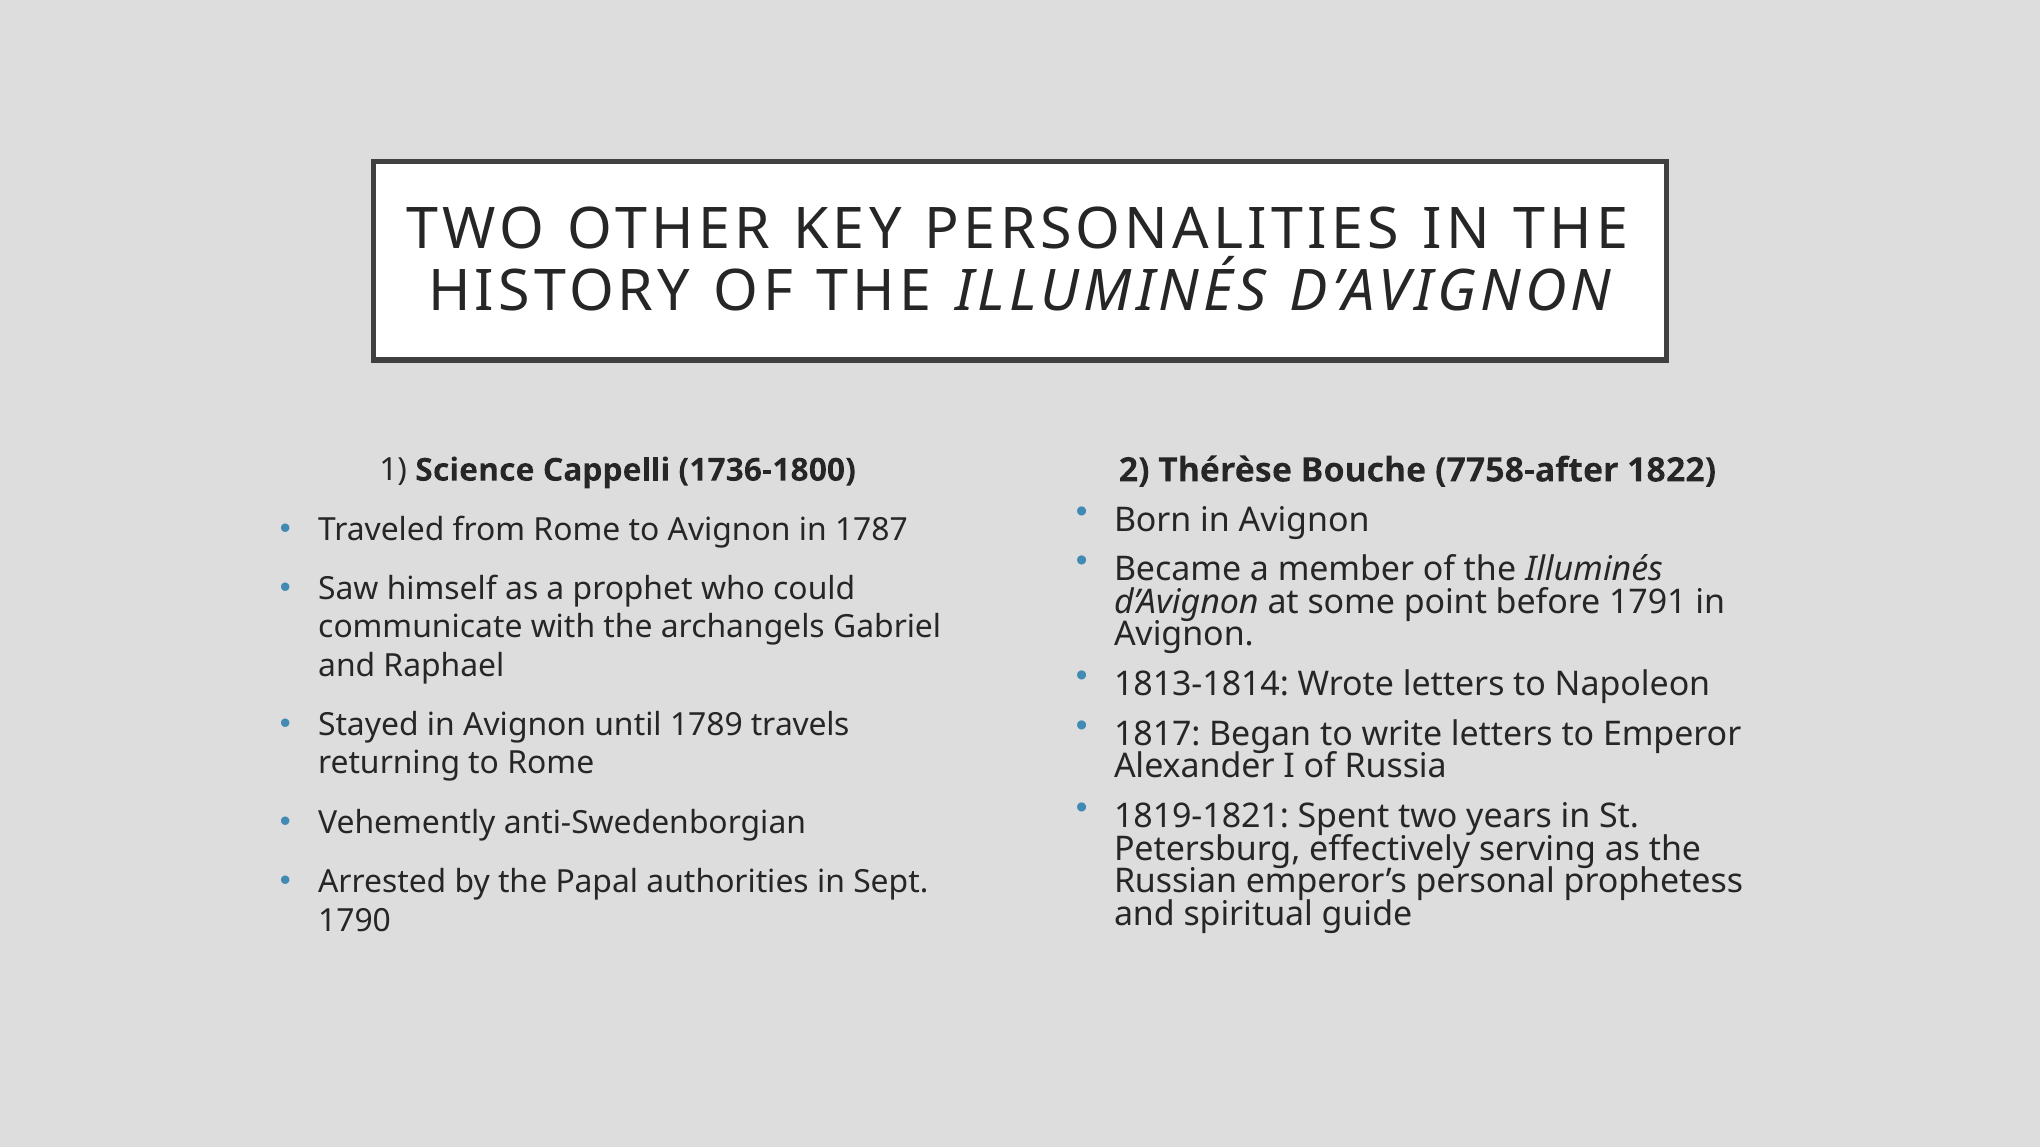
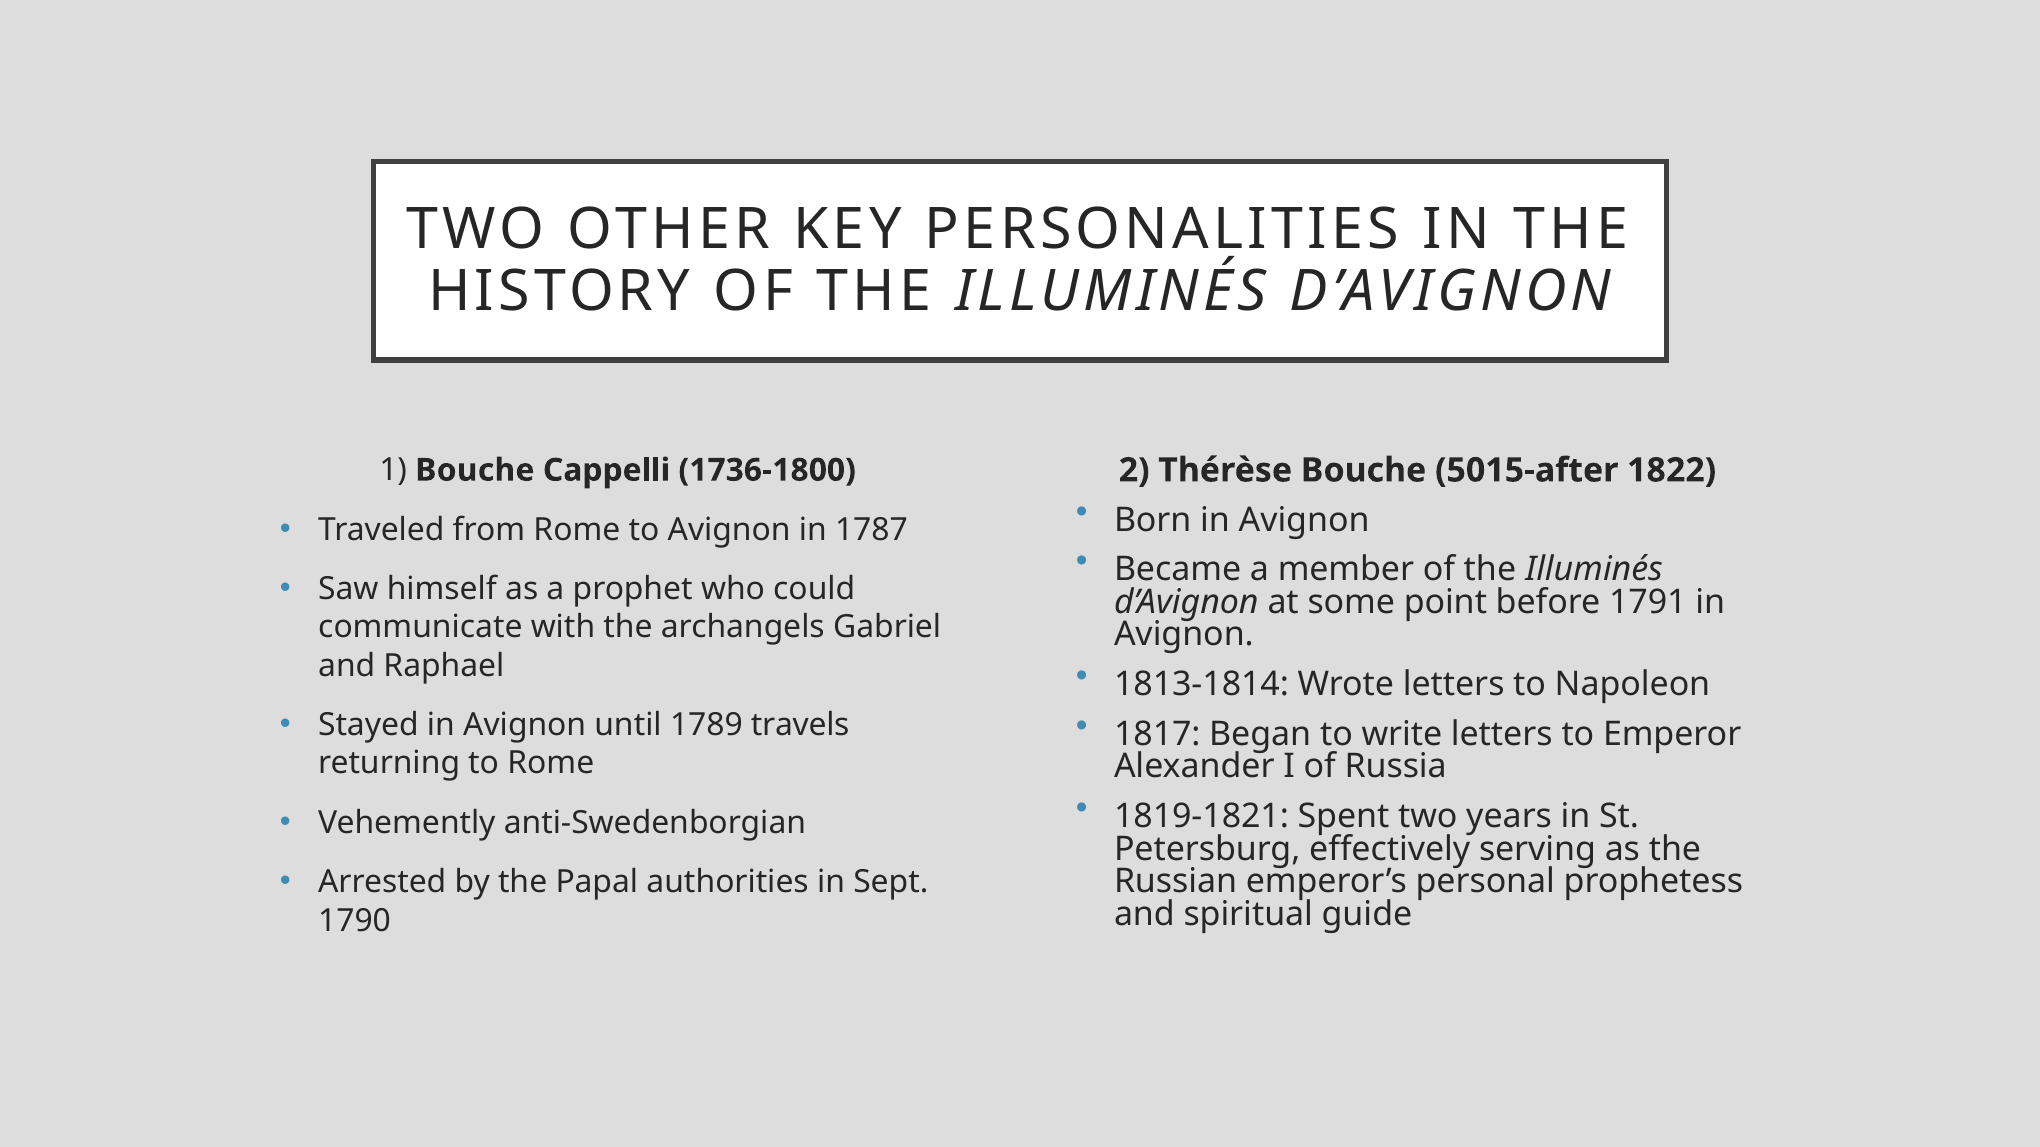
1 Science: Science -> Bouche (475, 470)
7758-after: 7758-after -> 5015-after (1527, 470)
